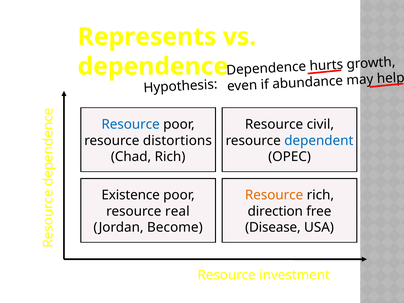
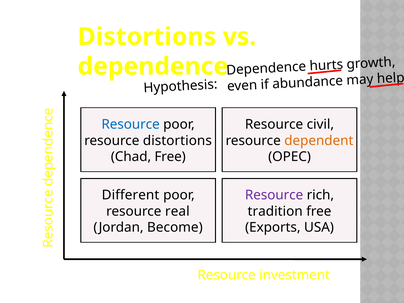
Represents: Represents -> Distortions (147, 37)
dependent colour: blue -> orange (319, 141)
Chad Rich: Rich -> Free (170, 157)
Existence: Existence -> Different (131, 195)
Resource colour: orange -> purple (274, 195)
direction: direction -> tradition (275, 211)
Disease: Disease -> Exports (273, 228)
